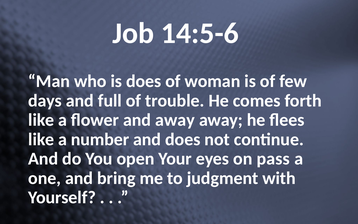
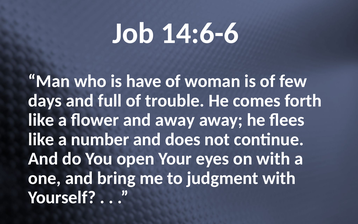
14:5-6: 14:5-6 -> 14:6-6 (200, 33)
is does: does -> have (144, 81)
on pass: pass -> with (273, 159)
